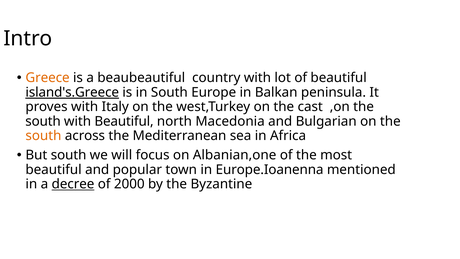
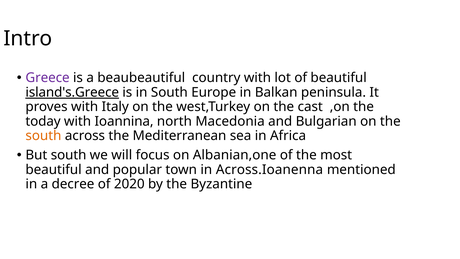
Greece colour: orange -> purple (48, 78)
south: south -> today (43, 121)
with Beautiful: Beautiful -> Ioannina (124, 121)
Europe.Ioanenna: Europe.Ioanenna -> Across.Ioanenna (269, 170)
decree underline: present -> none (73, 184)
2000: 2000 -> 2020 (129, 184)
